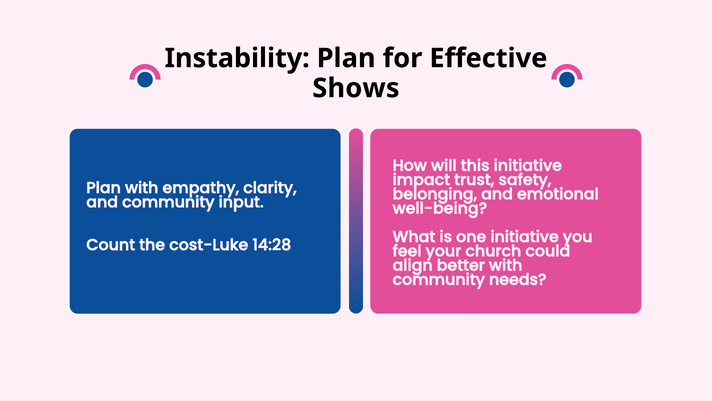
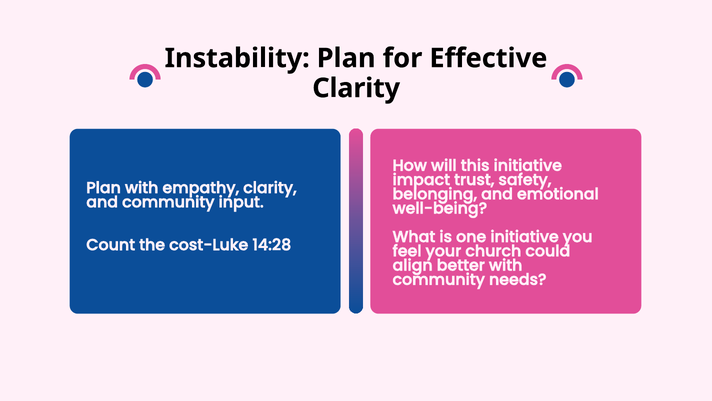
Shows: Shows -> Clarity (356, 88)
